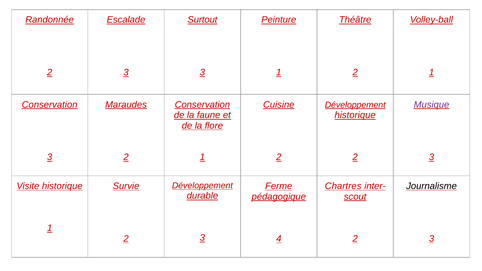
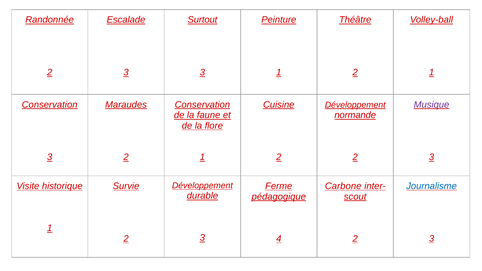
historique: historique -> normande (355, 115)
Chartres: Chartres -> Carbone (343, 186)
Journalisme colour: black -> blue (432, 186)
